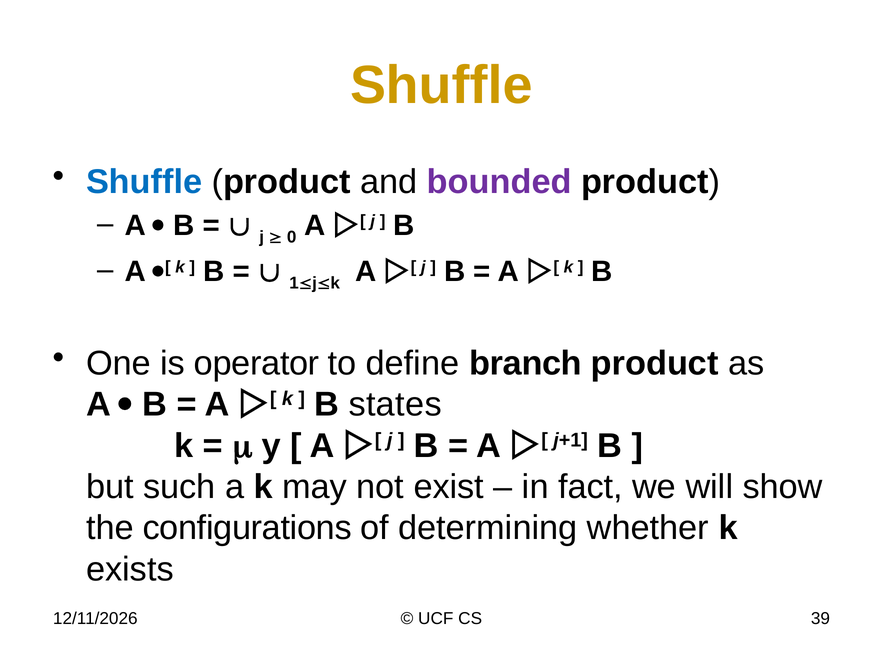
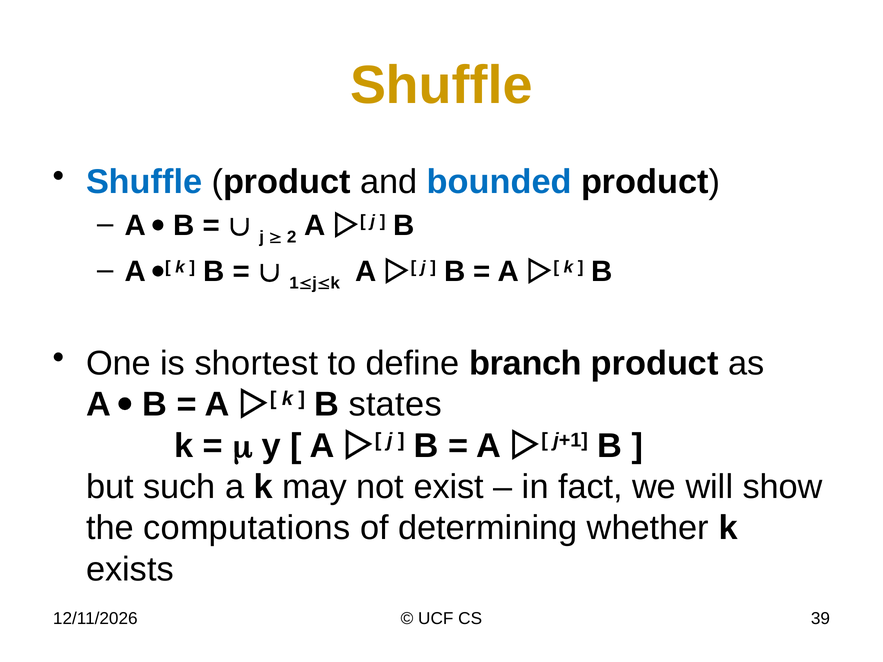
bounded colour: purple -> blue (499, 182)
0: 0 -> 2 (292, 237)
operator: operator -> shortest (256, 363)
configurations: configurations -> computations (247, 528)
